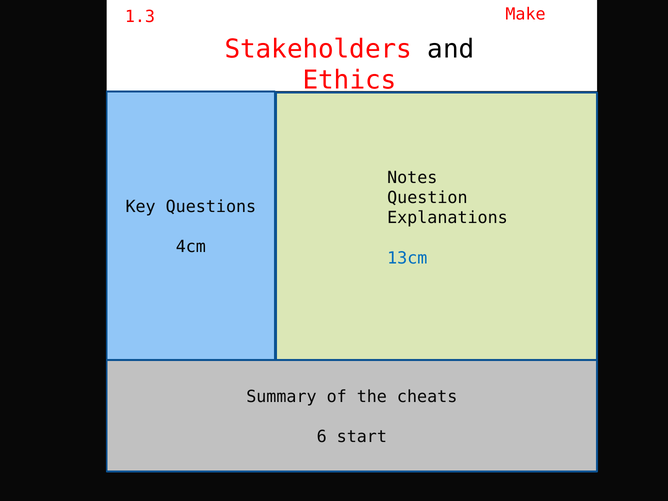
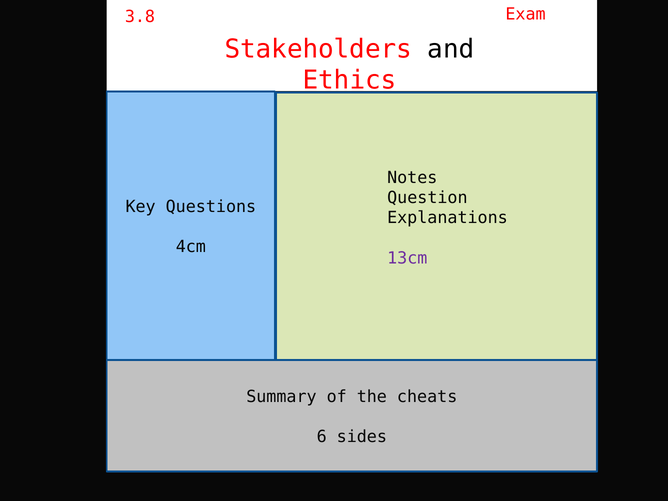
Make: Make -> Exam (526, 14)
1.3: 1.3 -> 3.8 (140, 17)
13cm colour: blue -> purple (407, 258)
start: start -> sides (362, 437)
